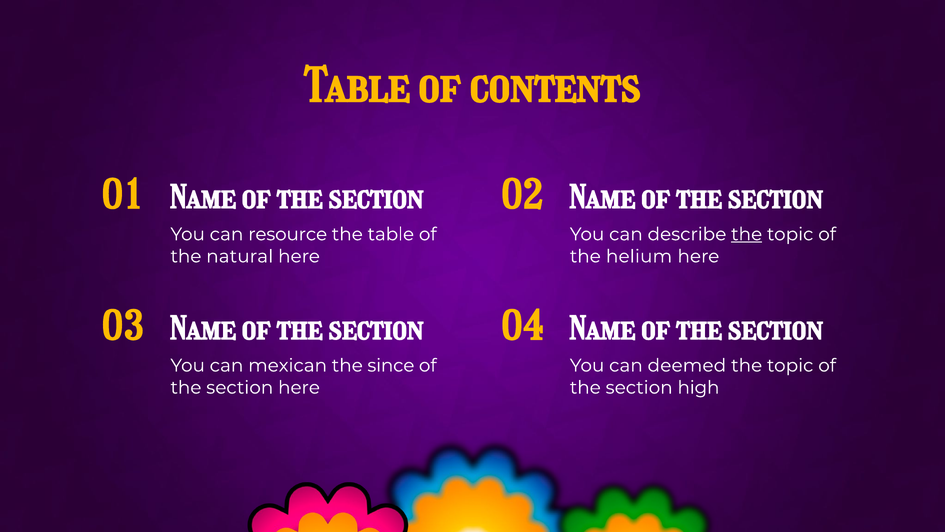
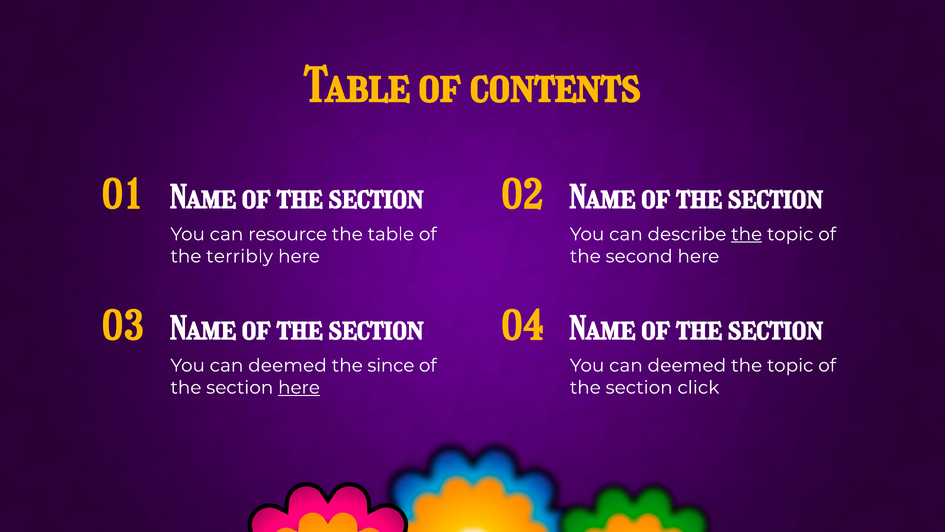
natural: natural -> terribly (240, 256)
helium: helium -> second (639, 256)
mexican: mexican -> deemed (287, 365)
here underline: none -> present (299, 387)
high: high -> click (698, 387)
